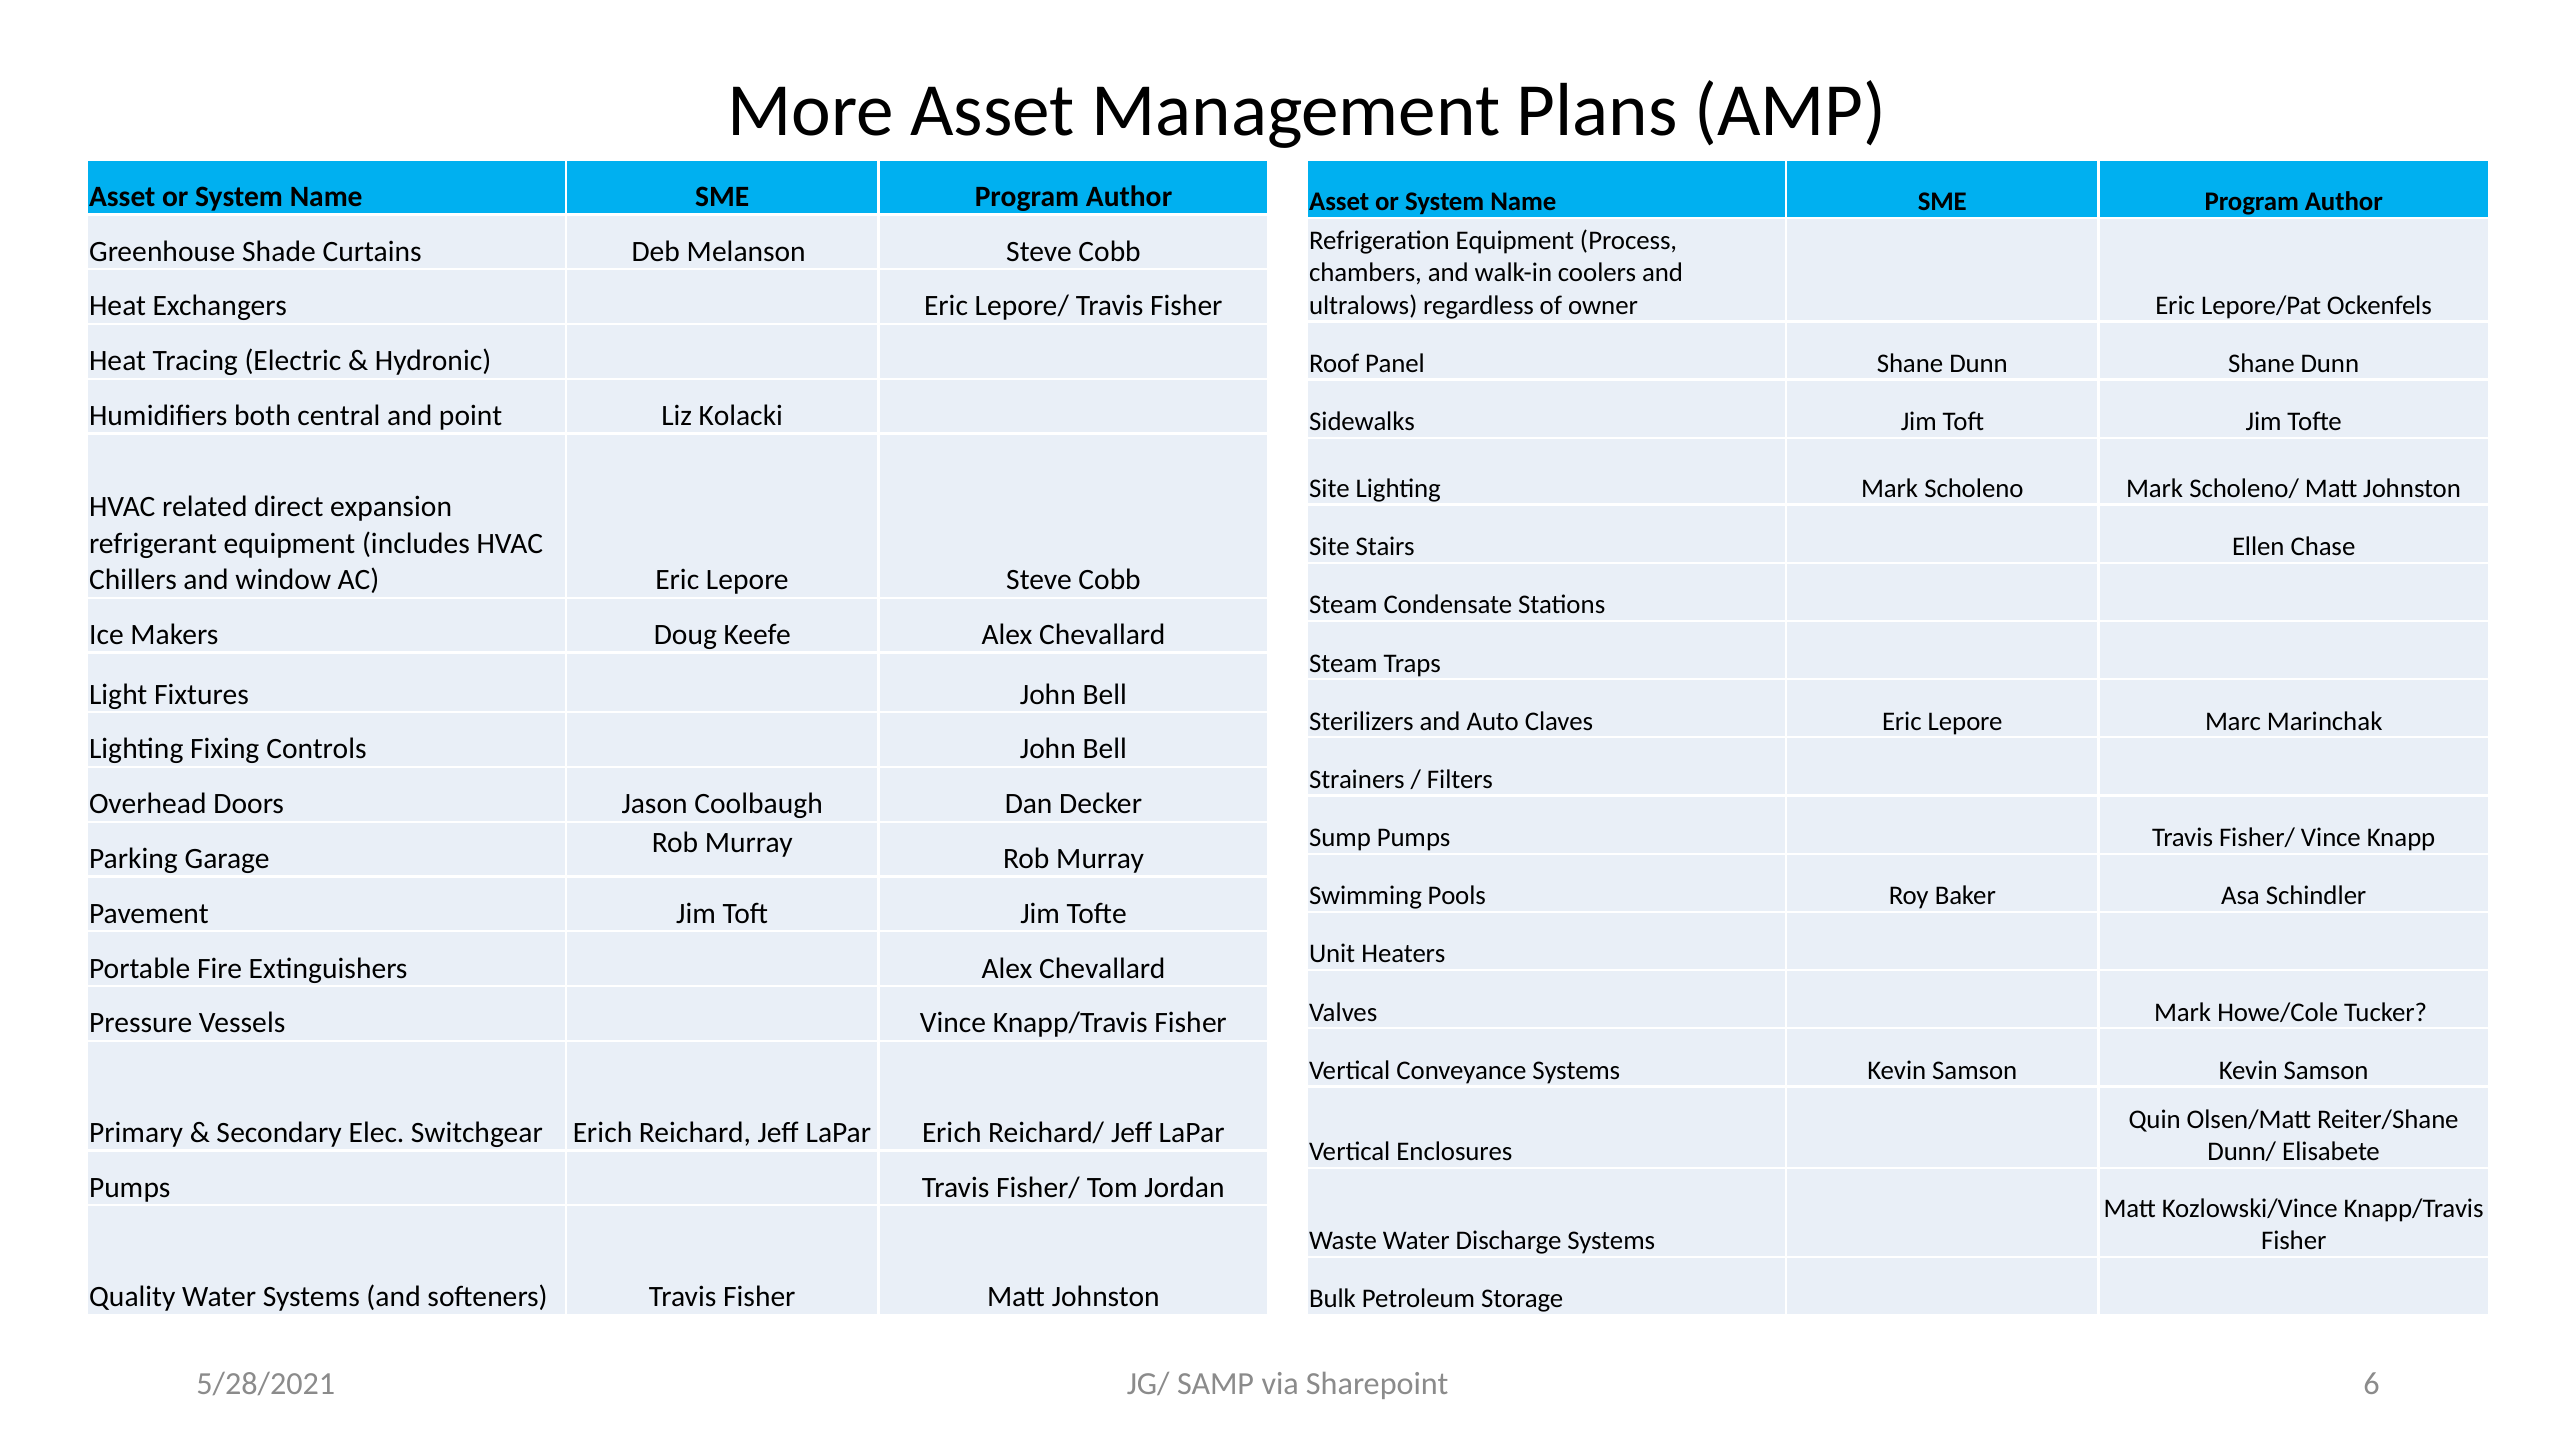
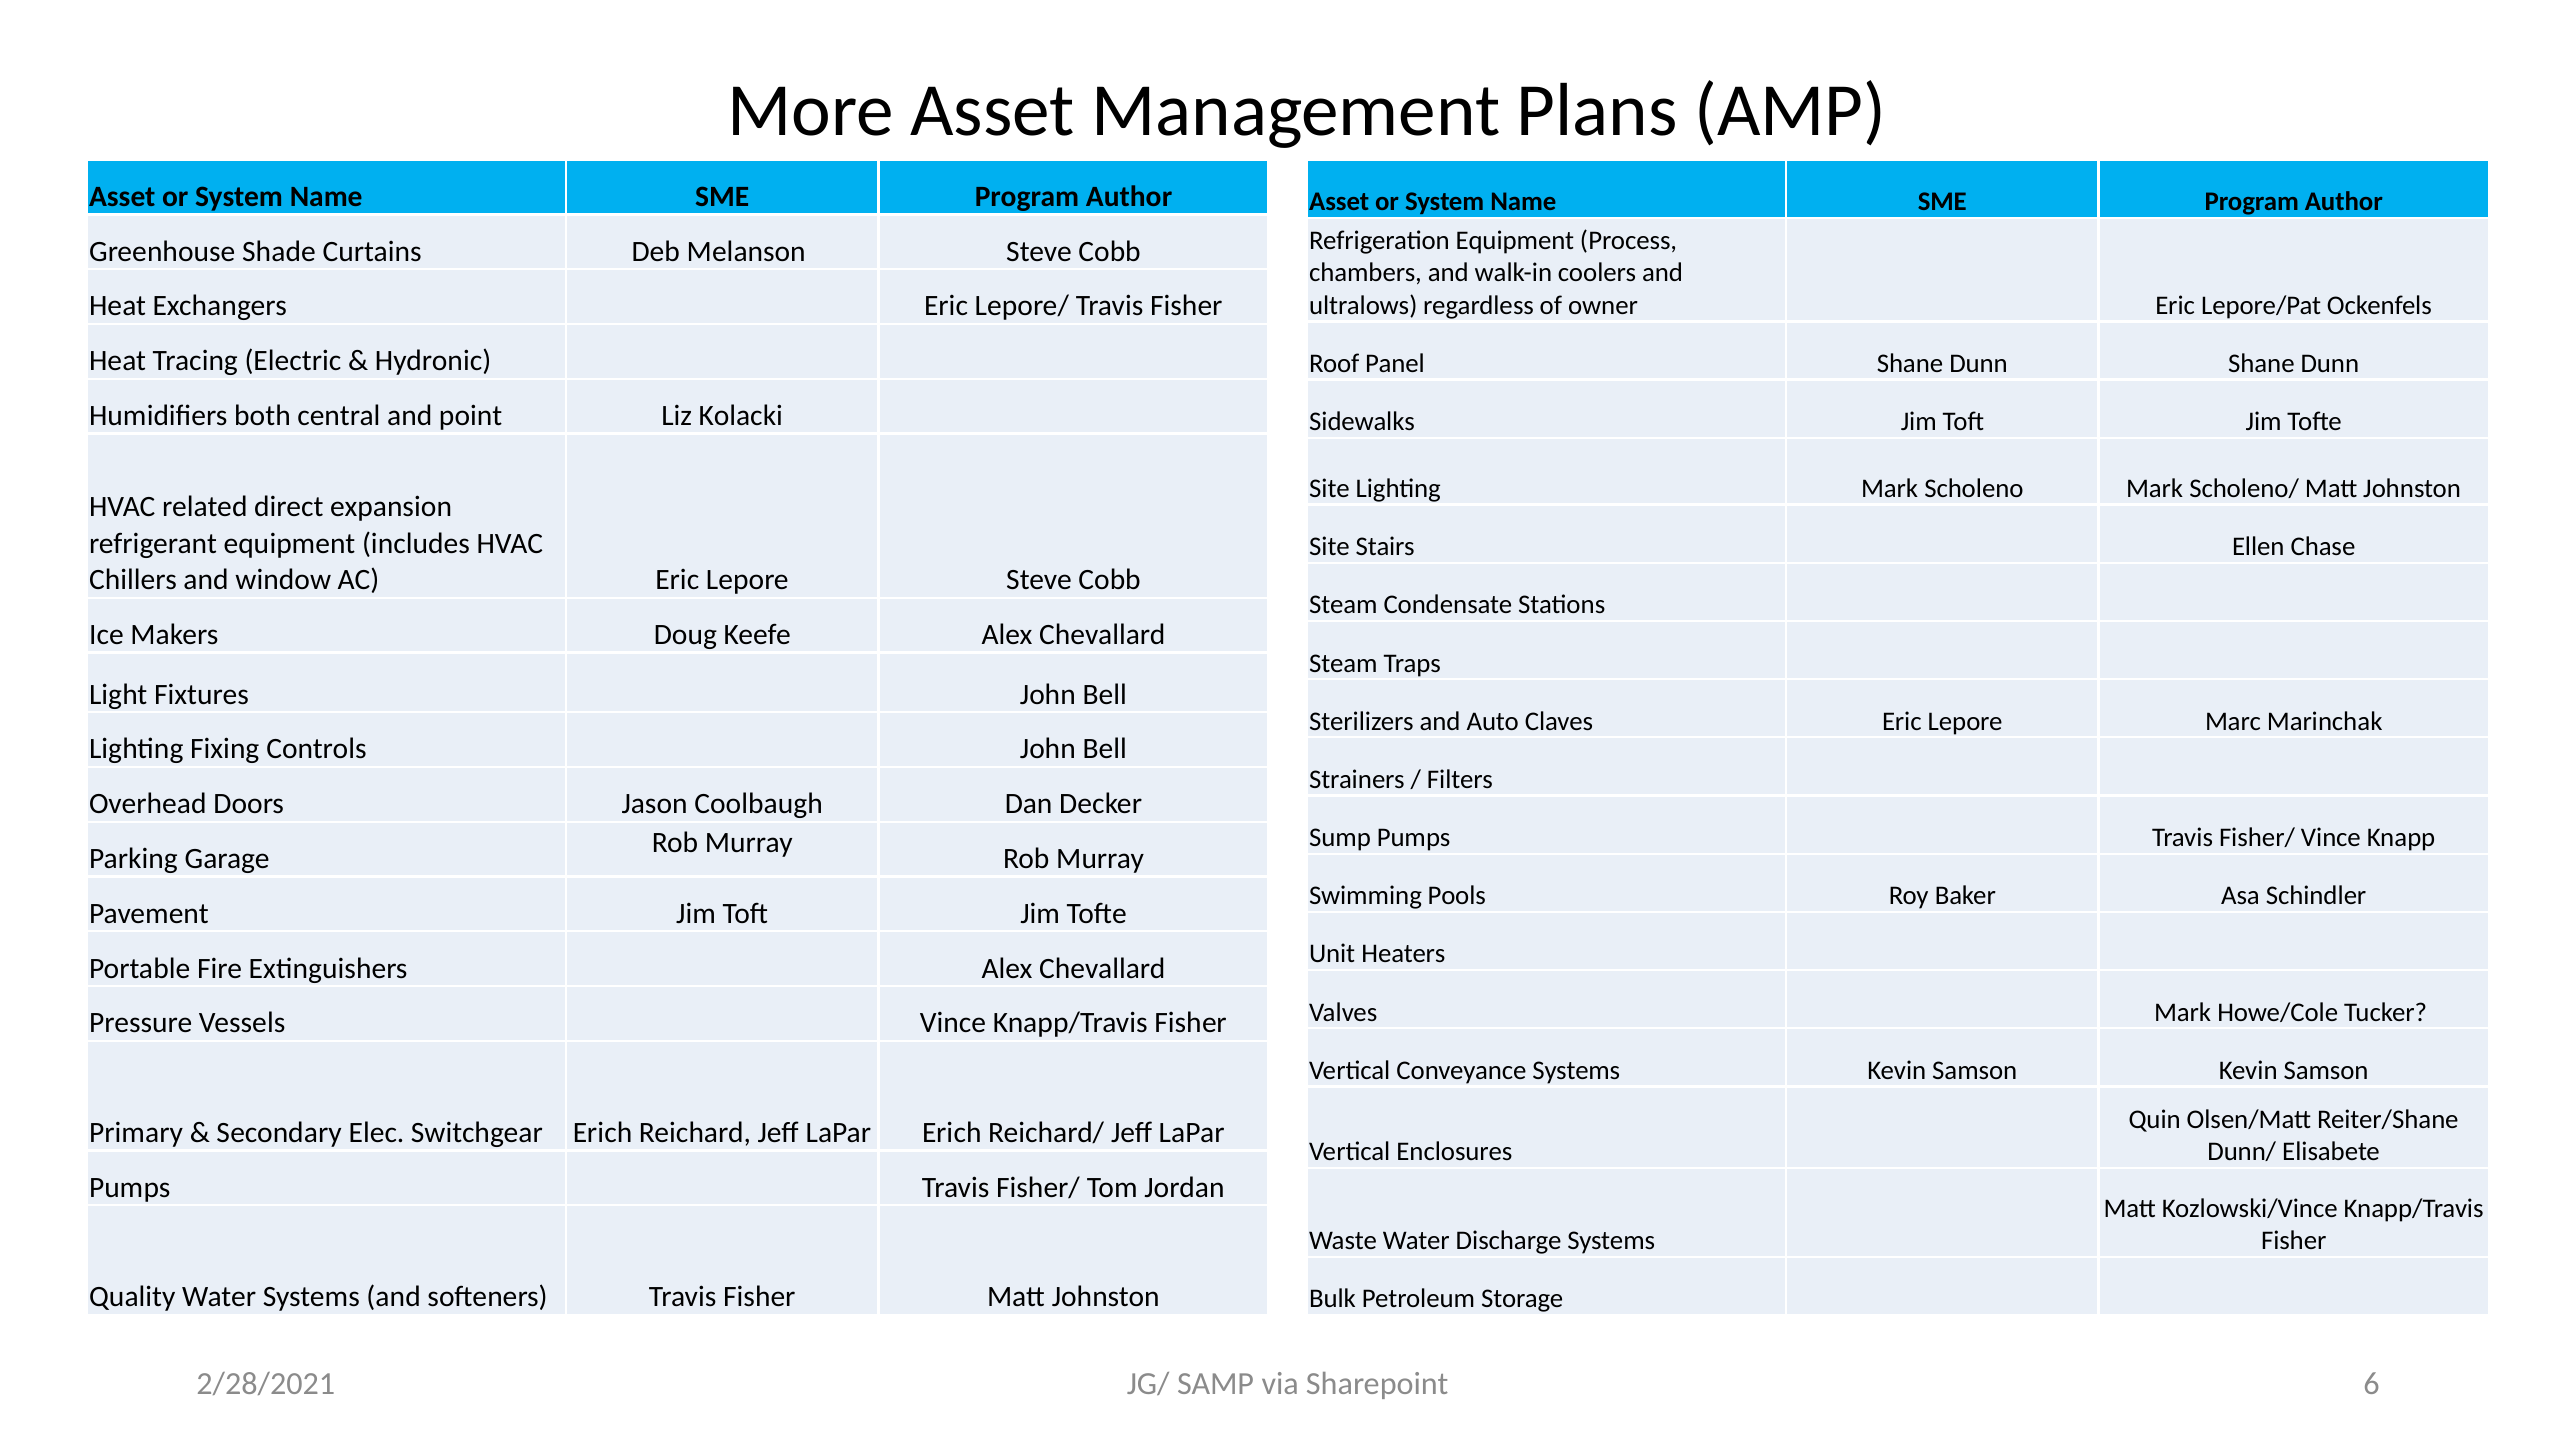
5/28/2021: 5/28/2021 -> 2/28/2021 (266, 1384)
